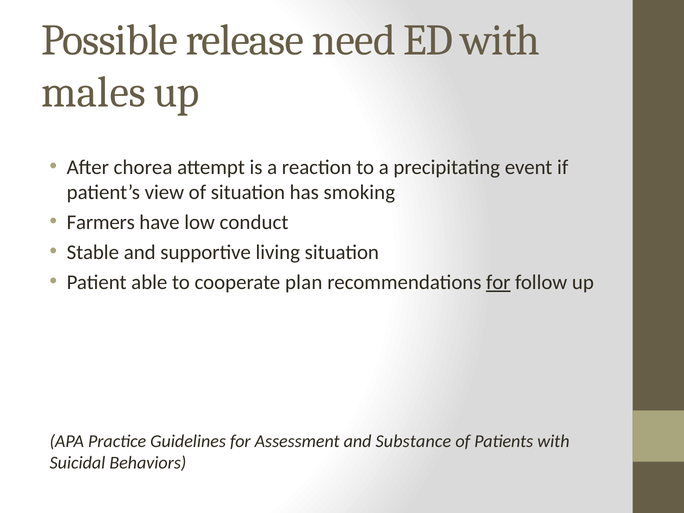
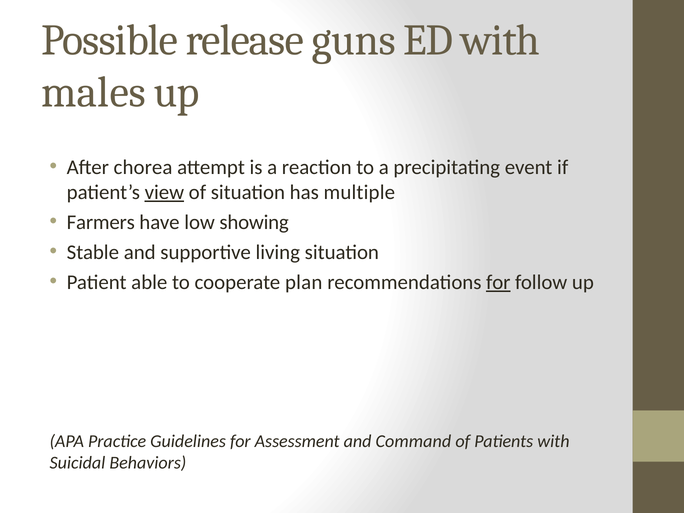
need: need -> guns (354, 40)
view underline: none -> present (164, 192)
smoking: smoking -> multiple (359, 192)
conduct: conduct -> showing (254, 222)
Substance: Substance -> Command (413, 441)
